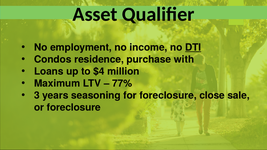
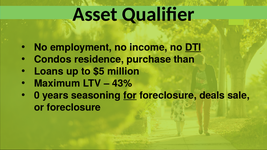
with: with -> than (184, 59)
$4: $4 -> $5 (99, 71)
77%: 77% -> 43% (122, 83)
3: 3 -> 0 (37, 95)
for underline: none -> present (130, 95)
close: close -> deals (212, 95)
